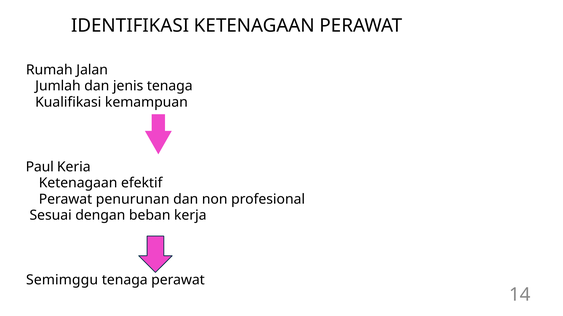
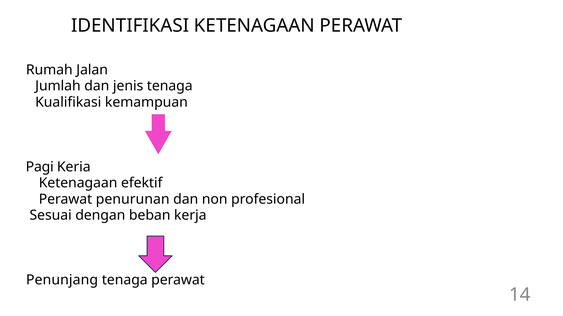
Paul: Paul -> Pagi (40, 167)
Semimggu: Semimggu -> Penunjang (62, 280)
